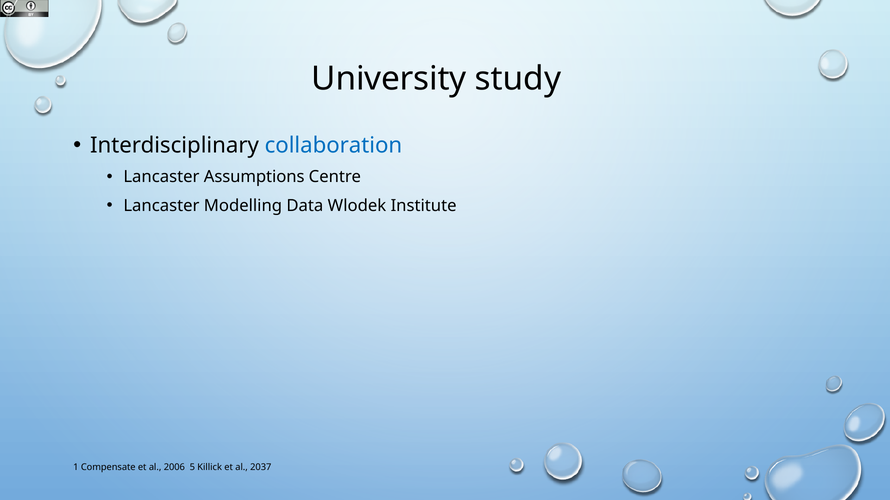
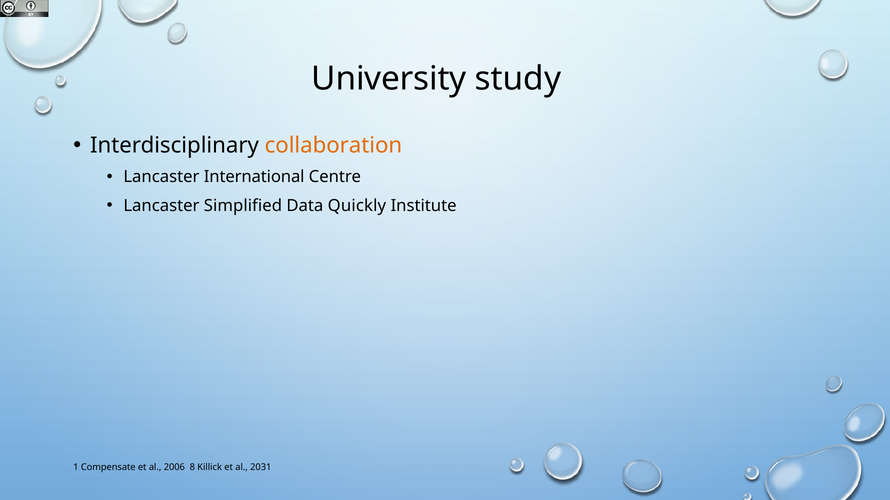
collaboration colour: blue -> orange (333, 146)
Assumptions: Assumptions -> International (254, 177)
Modelling: Modelling -> Simplified (243, 206)
Wlodek: Wlodek -> Quickly (357, 206)
5: 5 -> 8 (192, 468)
2037: 2037 -> 2031 (261, 468)
